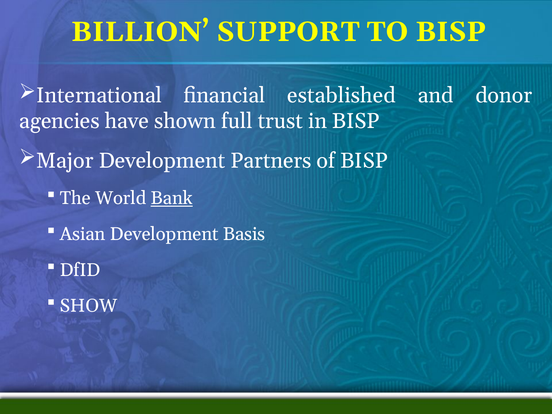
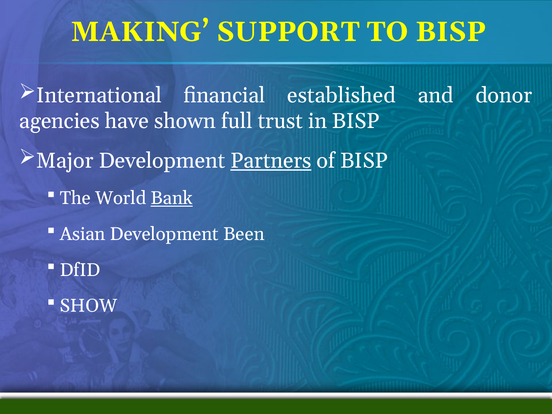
BILLION: BILLION -> MAKING (140, 32)
Partners underline: none -> present (271, 161)
Basis: Basis -> Been (244, 234)
